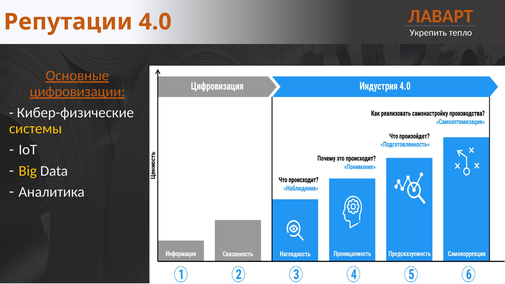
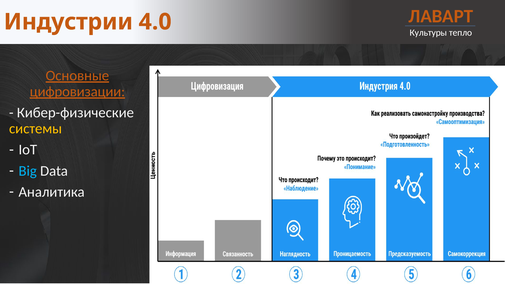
Репутации: Репутации -> Индустрии (68, 22)
Укрепить: Укрепить -> Культуры (428, 33)
Big colour: yellow -> light blue (28, 171)
